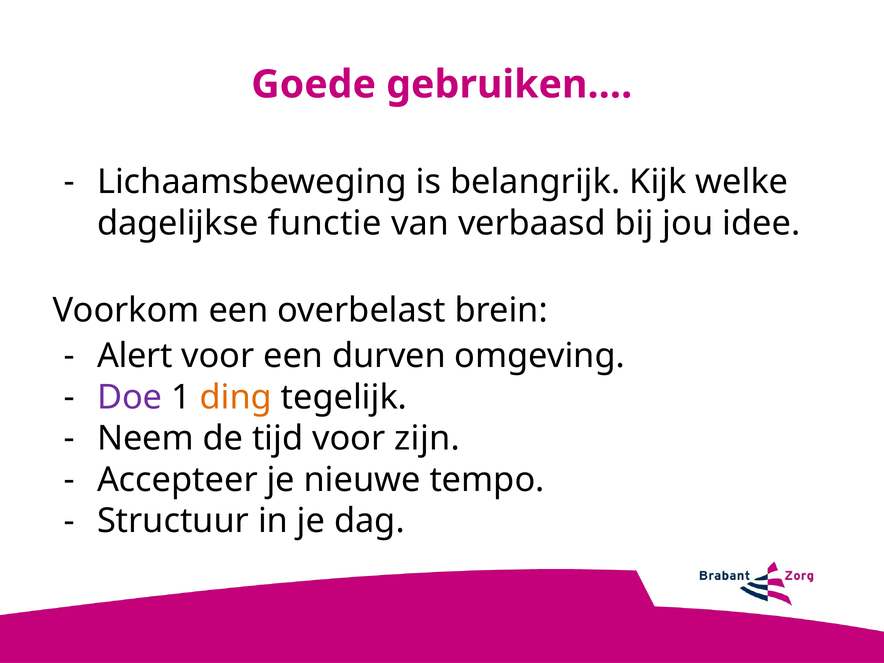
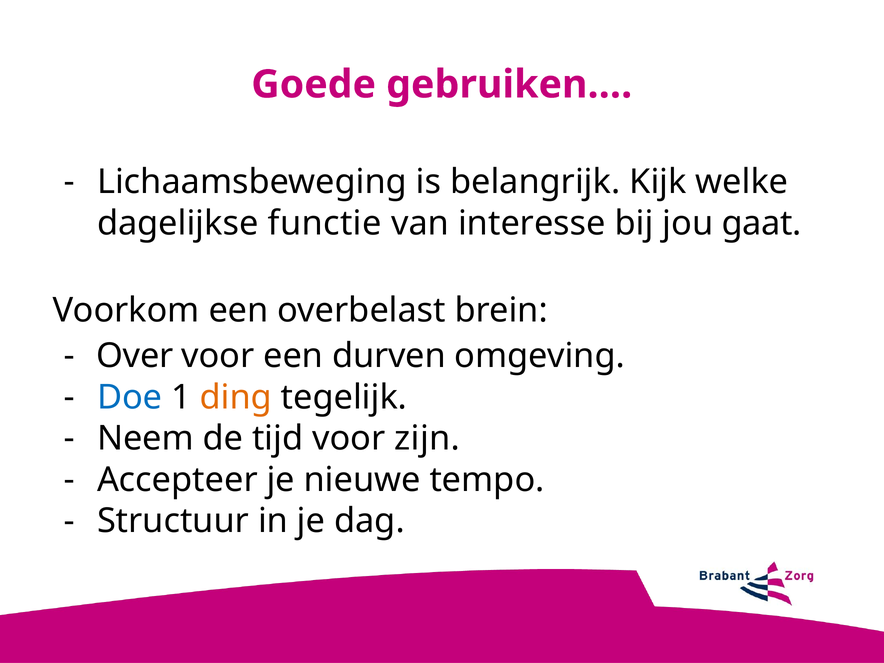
verbaasd: verbaasd -> interesse (532, 223)
idee: idee -> gaat (762, 223)
Alert: Alert -> Over (135, 356)
Doe colour: purple -> blue (130, 397)
